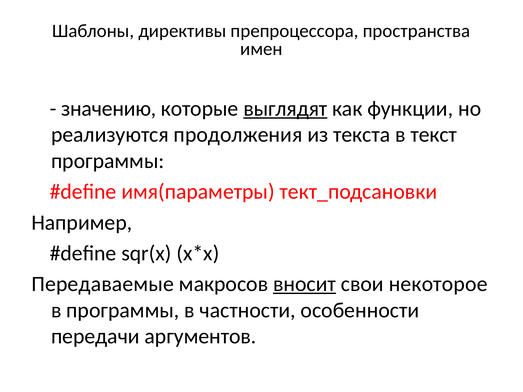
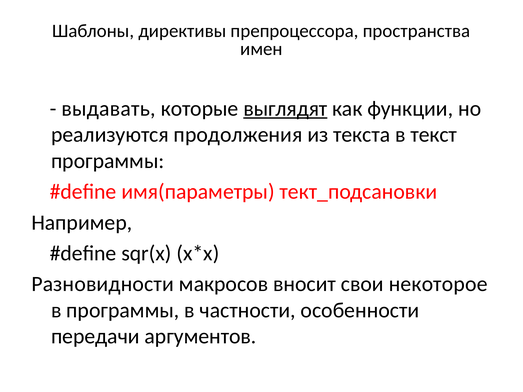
значению: значению -> выдавать (109, 109)
Передаваемые: Передаваемые -> Разновидности (103, 284)
вносит underline: present -> none (305, 284)
